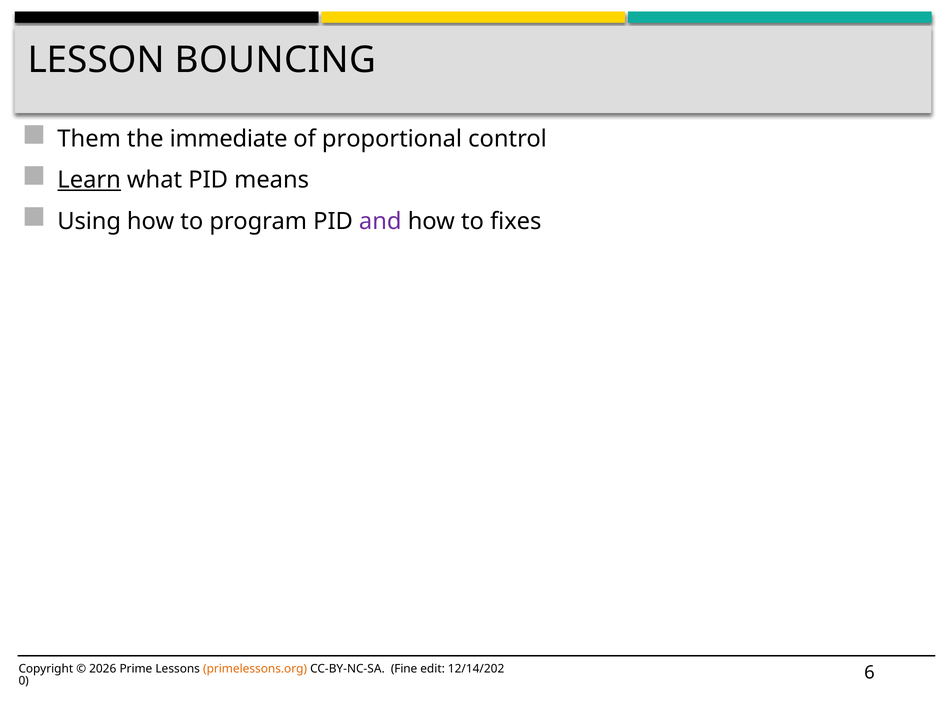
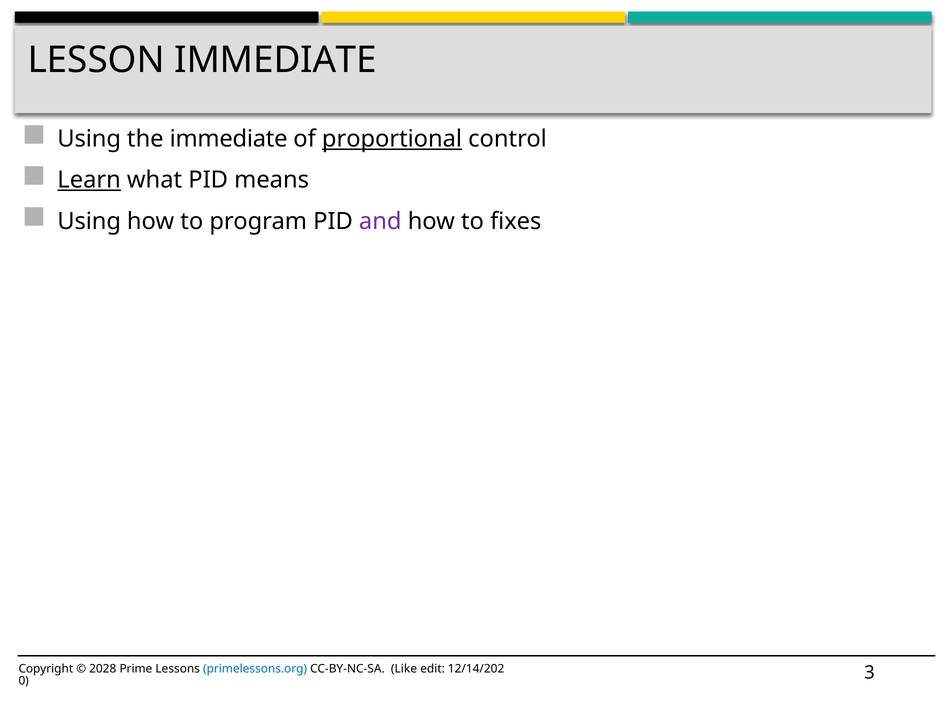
LESSON BOUNCING: BOUNCING -> IMMEDIATE (276, 60)
Them: Them -> Using (89, 139)
proportional underline: none -> present (392, 139)
2026: 2026 -> 2028 (103, 669)
primelessons.org colour: orange -> blue (255, 669)
Fine: Fine -> Like (404, 669)
6: 6 -> 3 (869, 673)
